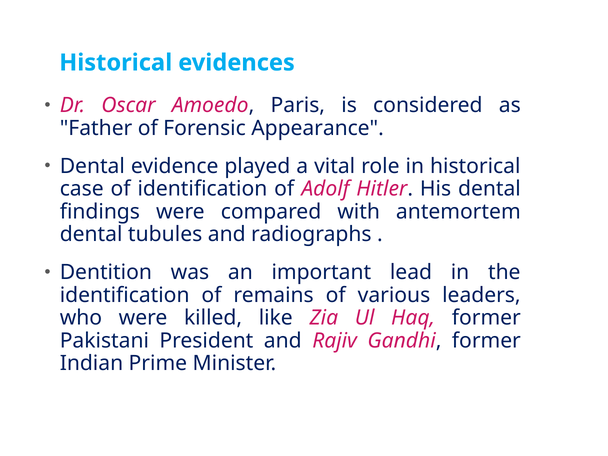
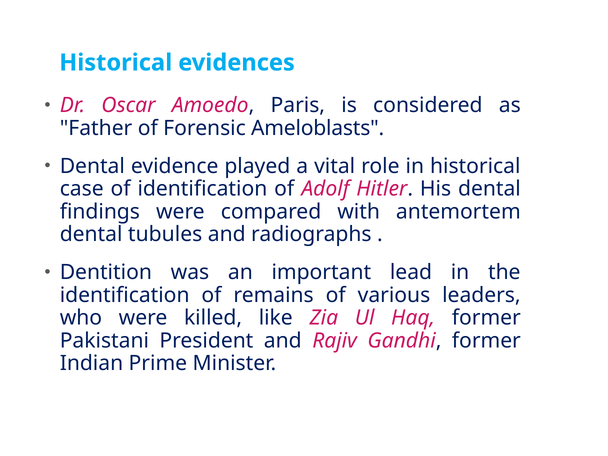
Appearance: Appearance -> Ameloblasts (318, 128)
